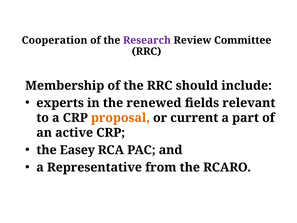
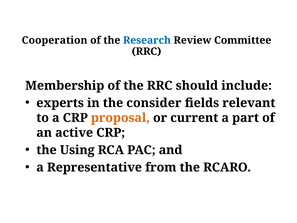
Research colour: purple -> blue (147, 40)
renewed: renewed -> consider (154, 103)
Easey: Easey -> Using (77, 150)
